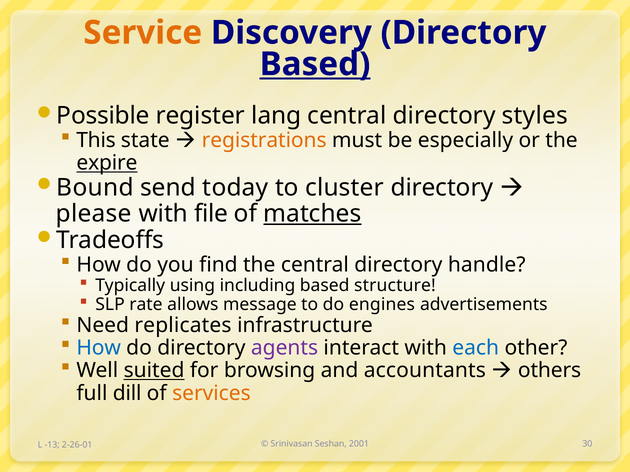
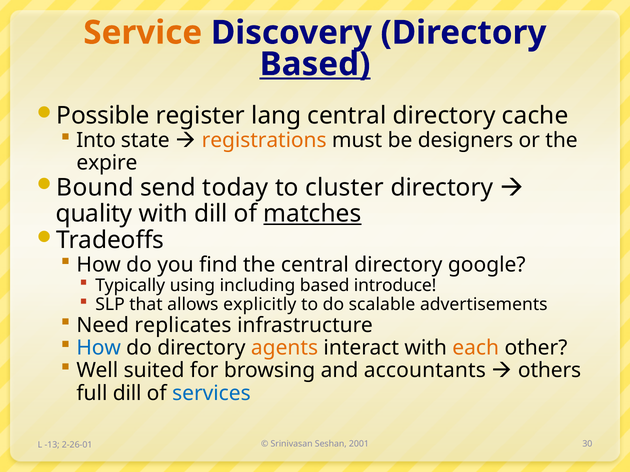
styles: styles -> cache (535, 116)
This: This -> Into (96, 140)
especially: especially -> designers (466, 140)
expire underline: present -> none (107, 163)
please: please -> quality (94, 214)
with file: file -> dill (211, 214)
handle: handle -> google (487, 265)
structure: structure -> introduce (395, 286)
rate: rate -> that (146, 305)
message: message -> explicitly (260, 305)
engines: engines -> scalable (382, 305)
agents colour: purple -> orange (285, 348)
each colour: blue -> orange (476, 348)
suited underline: present -> none (154, 371)
services colour: orange -> blue (211, 394)
